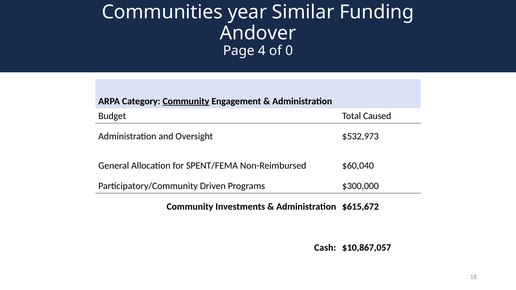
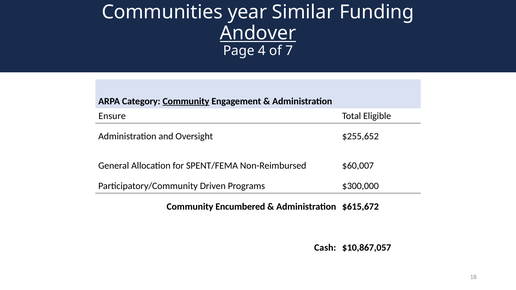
Andover underline: none -> present (258, 33)
0: 0 -> 7 (289, 51)
Budget: Budget -> Ensure (112, 116)
Caused: Caused -> Eligible (377, 116)
$532,973: $532,973 -> $255,652 (360, 137)
$60,040: $60,040 -> $60,007 (358, 166)
Investments: Investments -> Encumbered (240, 207)
